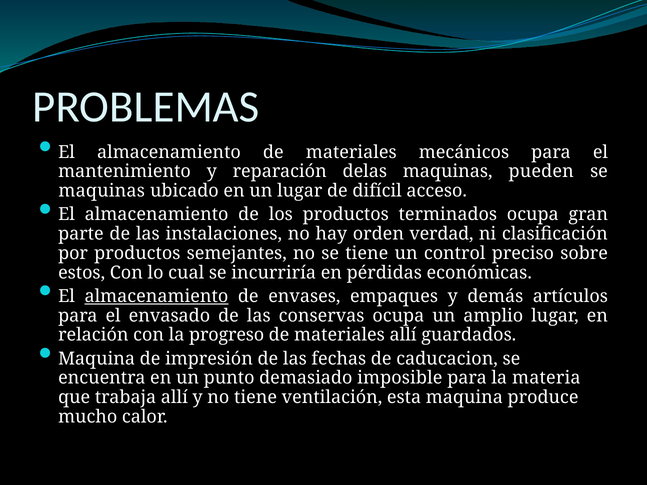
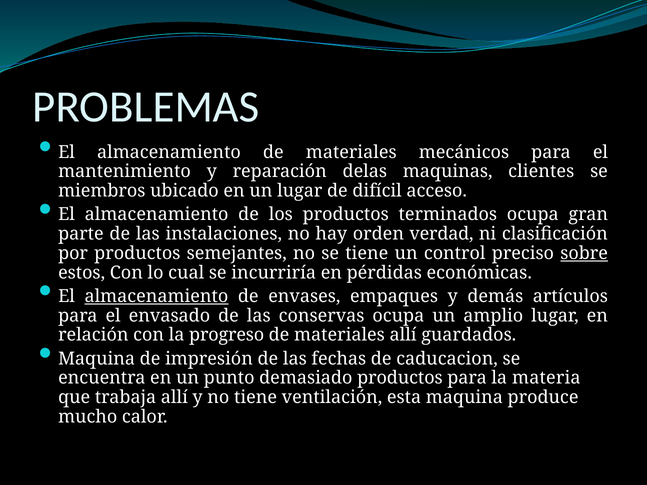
pueden: pueden -> clientes (541, 172)
maquinas: maquinas -> miembros (102, 191)
sobre underline: none -> present (584, 253)
demasiado imposible: imposible -> productos (400, 378)
